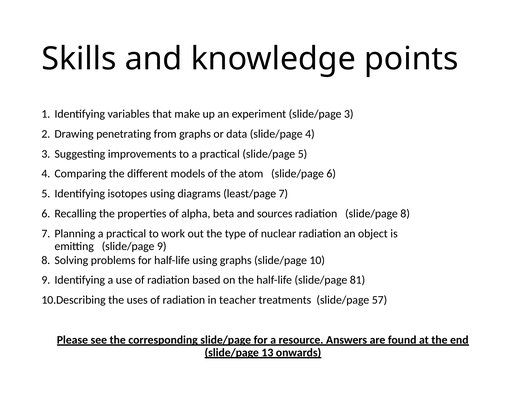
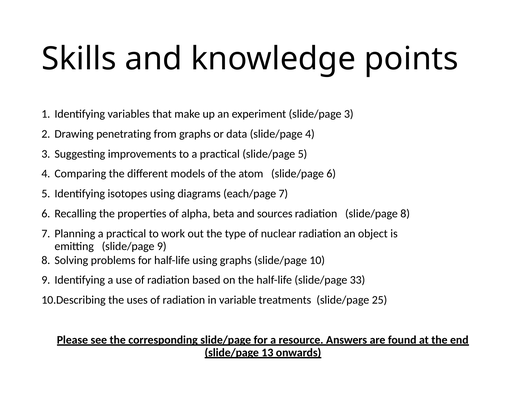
least/page: least/page -> each/page (250, 193)
81: 81 -> 33 (358, 280)
teacher: teacher -> variable (238, 300)
57: 57 -> 25 (379, 300)
